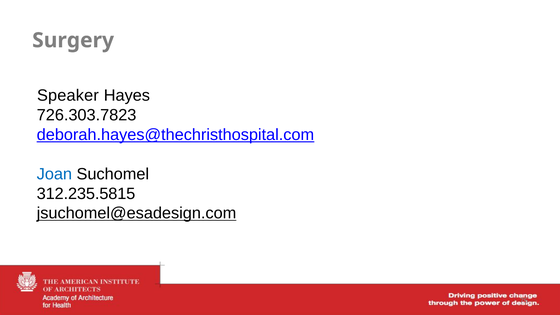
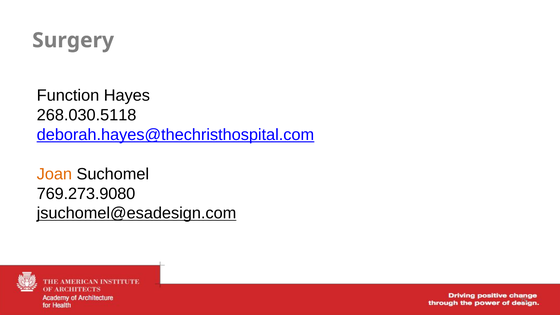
Speaker: Speaker -> Function (68, 96)
726.303.7823: 726.303.7823 -> 268.030.5118 (87, 115)
Joan colour: blue -> orange (54, 174)
312.235.5815: 312.235.5815 -> 769.273.9080 (86, 194)
